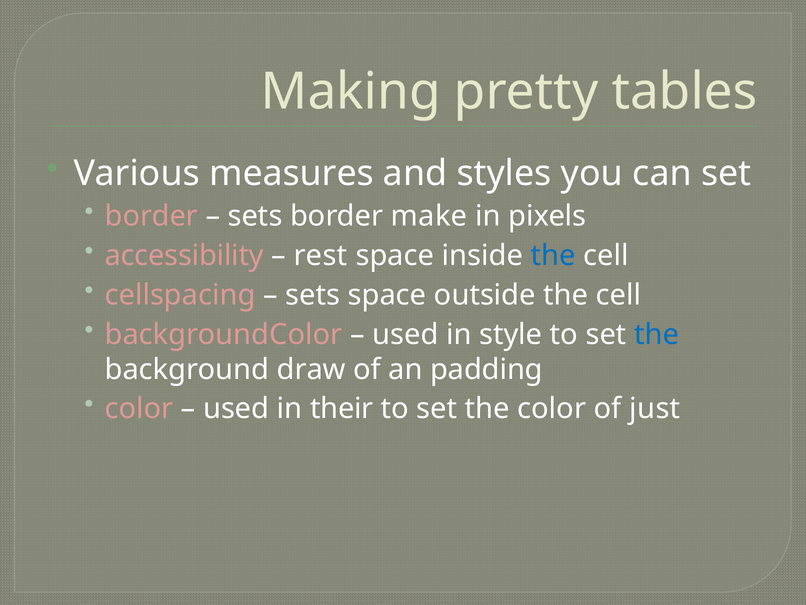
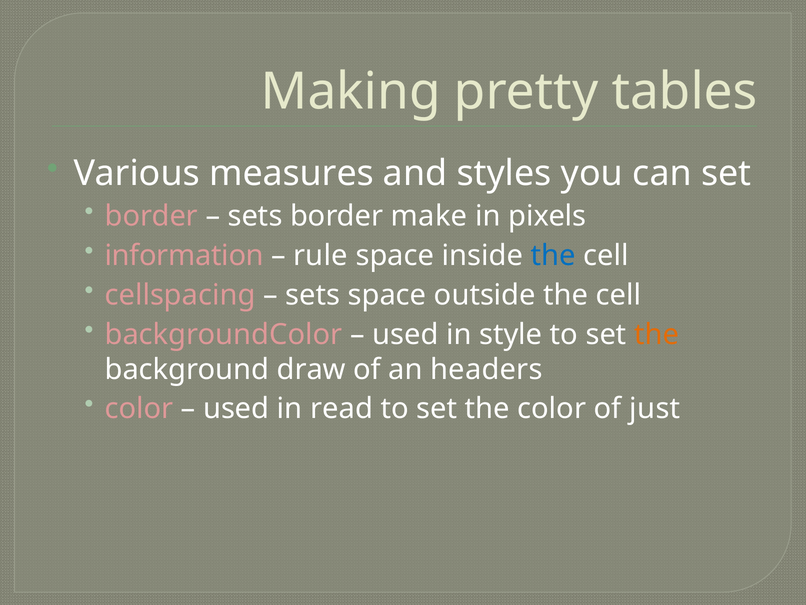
accessibility: accessibility -> information (184, 255)
rest: rest -> rule (321, 255)
the colour: blue -> orange (657, 334)
padding: padding -> headers (486, 369)
their: their -> read (342, 408)
